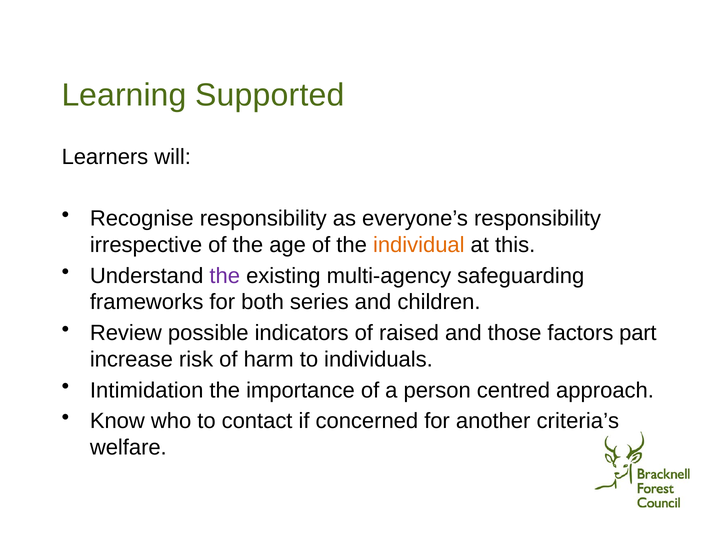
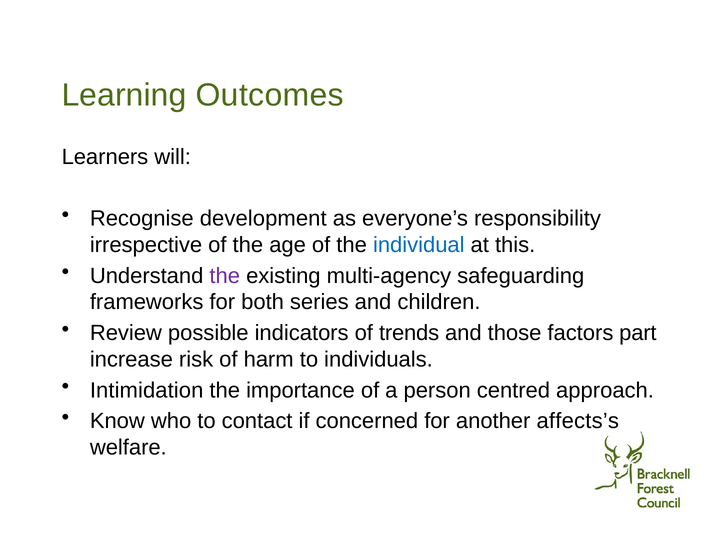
Supported: Supported -> Outcomes (270, 95)
Recognise responsibility: responsibility -> development (263, 218)
individual colour: orange -> blue (419, 245)
raised: raised -> trends (409, 333)
criteria’s: criteria’s -> affects’s (578, 421)
